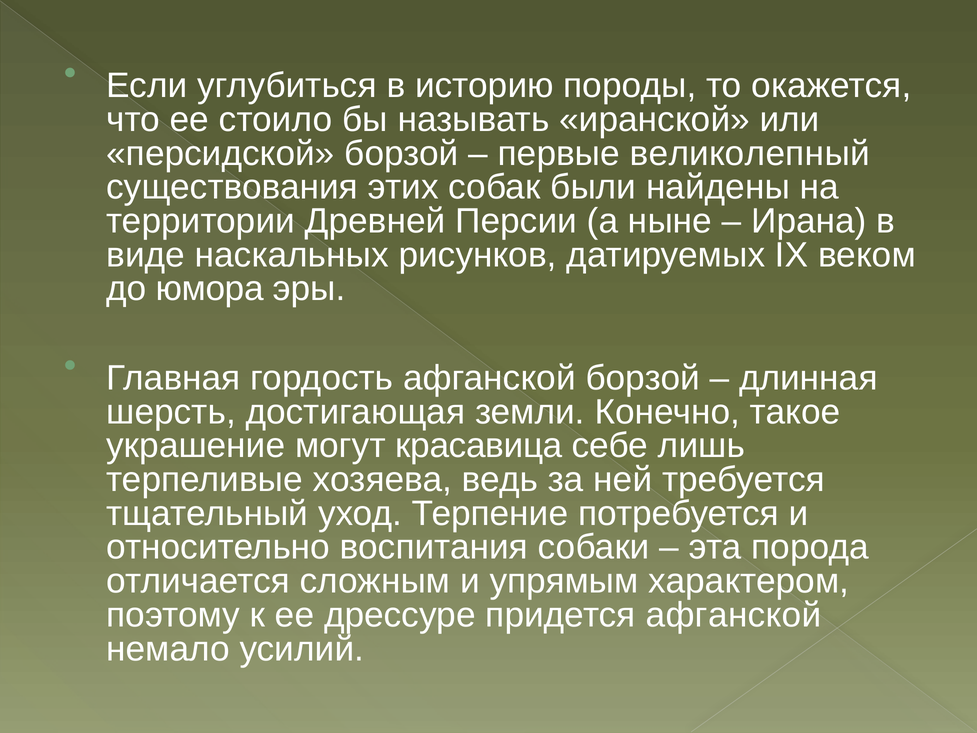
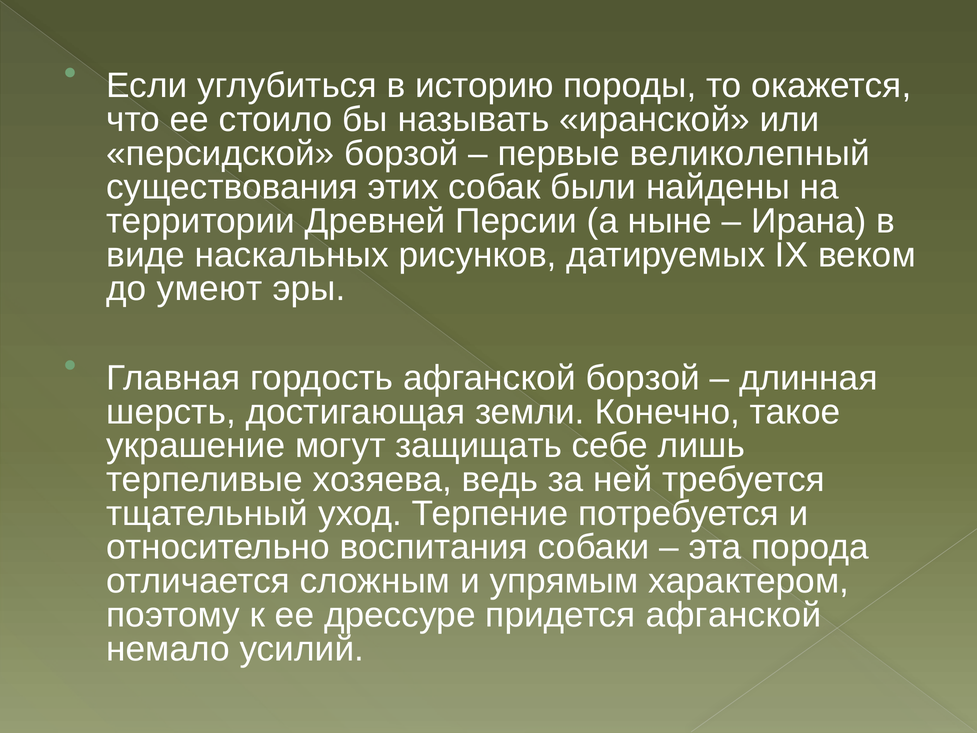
юмора: юмора -> умеют (209, 289)
красавица: красавица -> защищать (479, 446)
